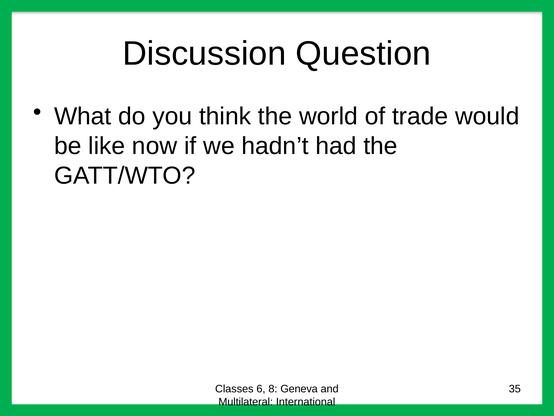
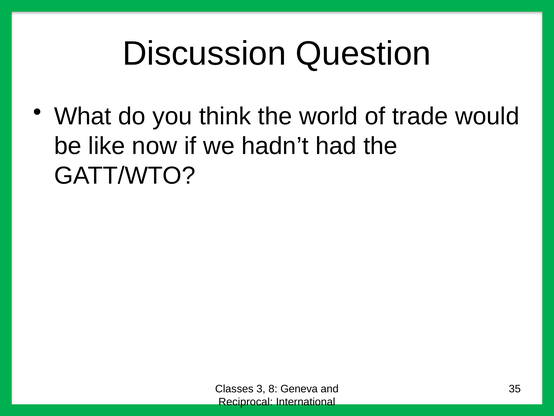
6: 6 -> 3 (261, 388)
Multilateral: Multilateral -> Reciprocal (246, 401)
